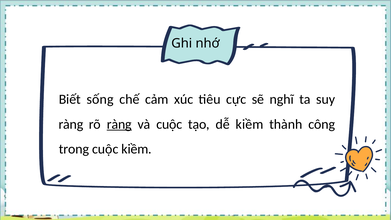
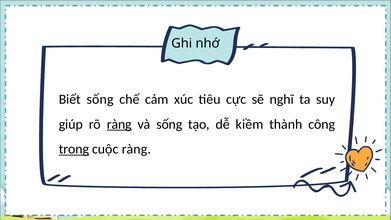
ràng: ràng -> giúp (71, 124)
và cuộc: cuộc -> sống (169, 124)
trong underline: none -> present (74, 149)
cuộc kiềm: kiềm -> ràng (136, 149)
